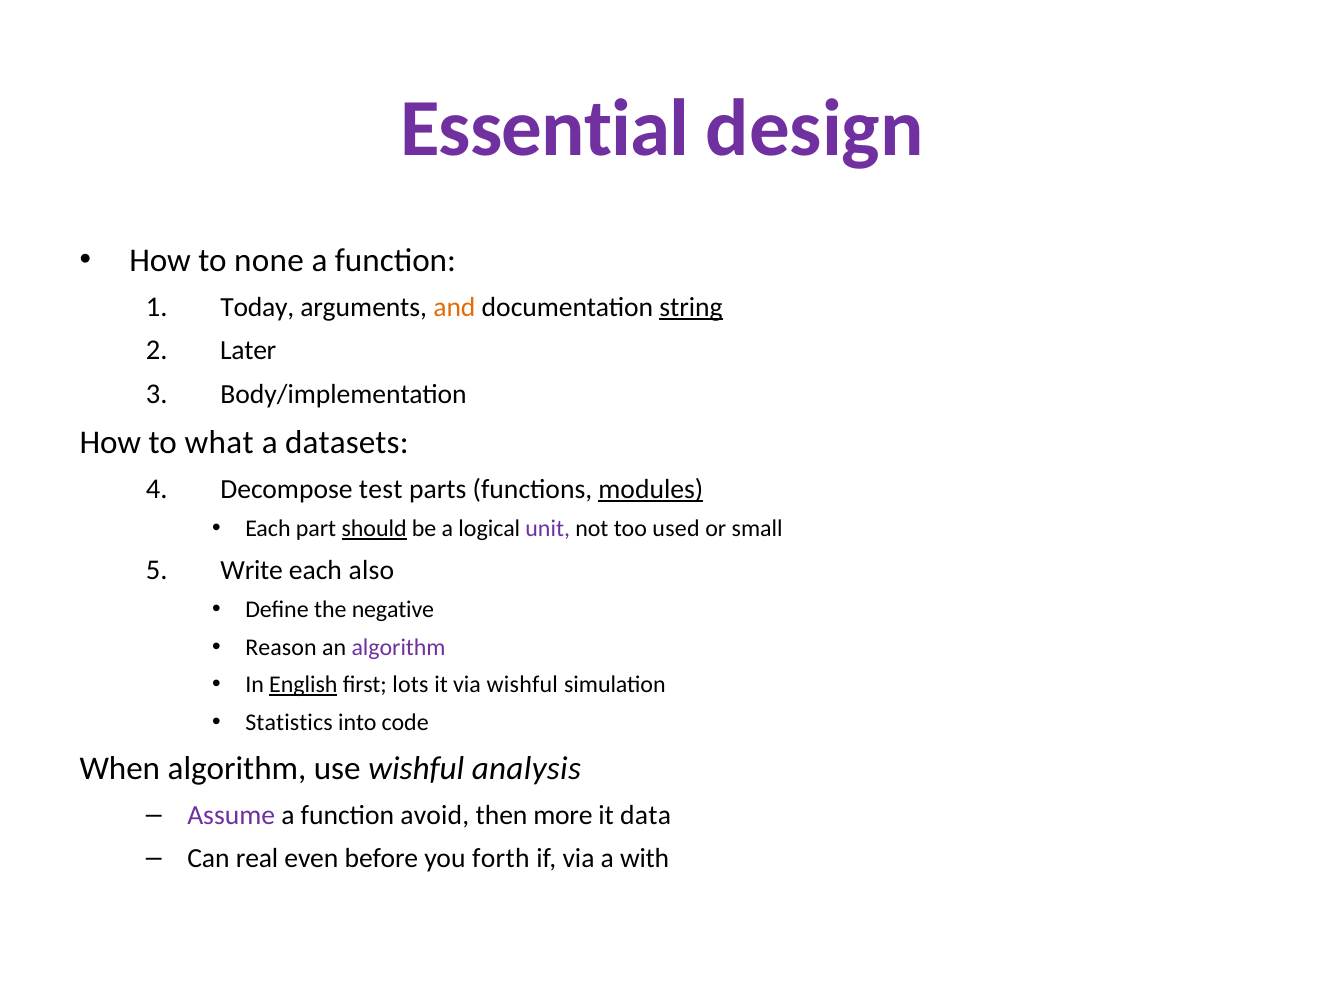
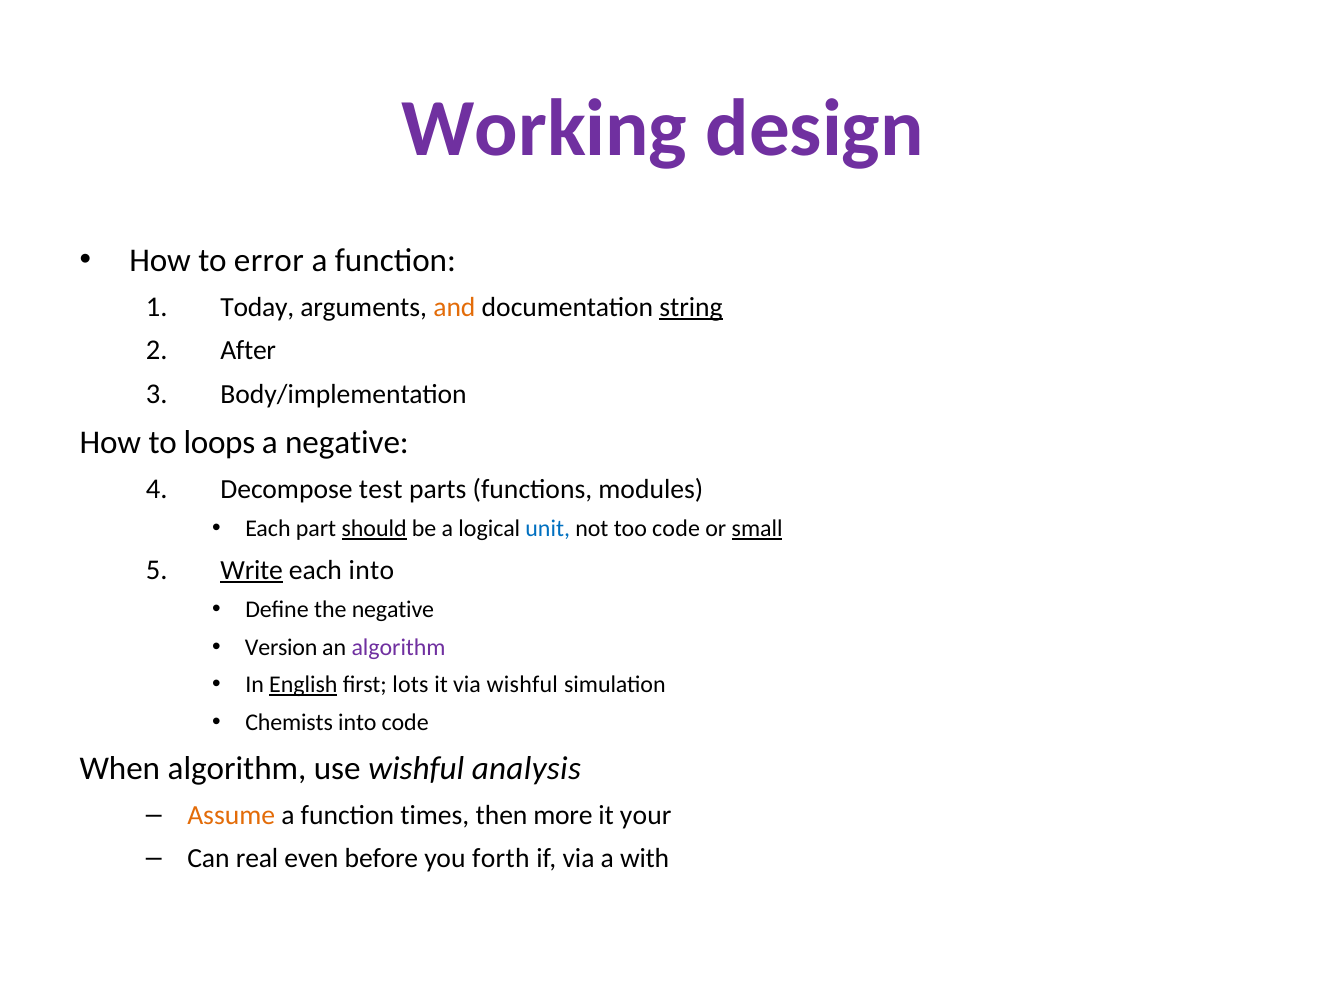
Essential: Essential -> Working (544, 128)
none: none -> error (269, 261)
Later: Later -> After (248, 351)
what: what -> loops (219, 443)
a datasets: datasets -> negative (347, 443)
modules underline: present -> none (651, 489)
unit colour: purple -> blue (548, 529)
too used: used -> code (676, 529)
small underline: none -> present (757, 529)
Write underline: none -> present (252, 570)
each also: also -> into (371, 570)
Reason: Reason -> Version (281, 648)
Statistics: Statistics -> Chemists (289, 723)
Assume colour: purple -> orange (231, 816)
avoid: avoid -> times (435, 816)
data: data -> your (646, 816)
